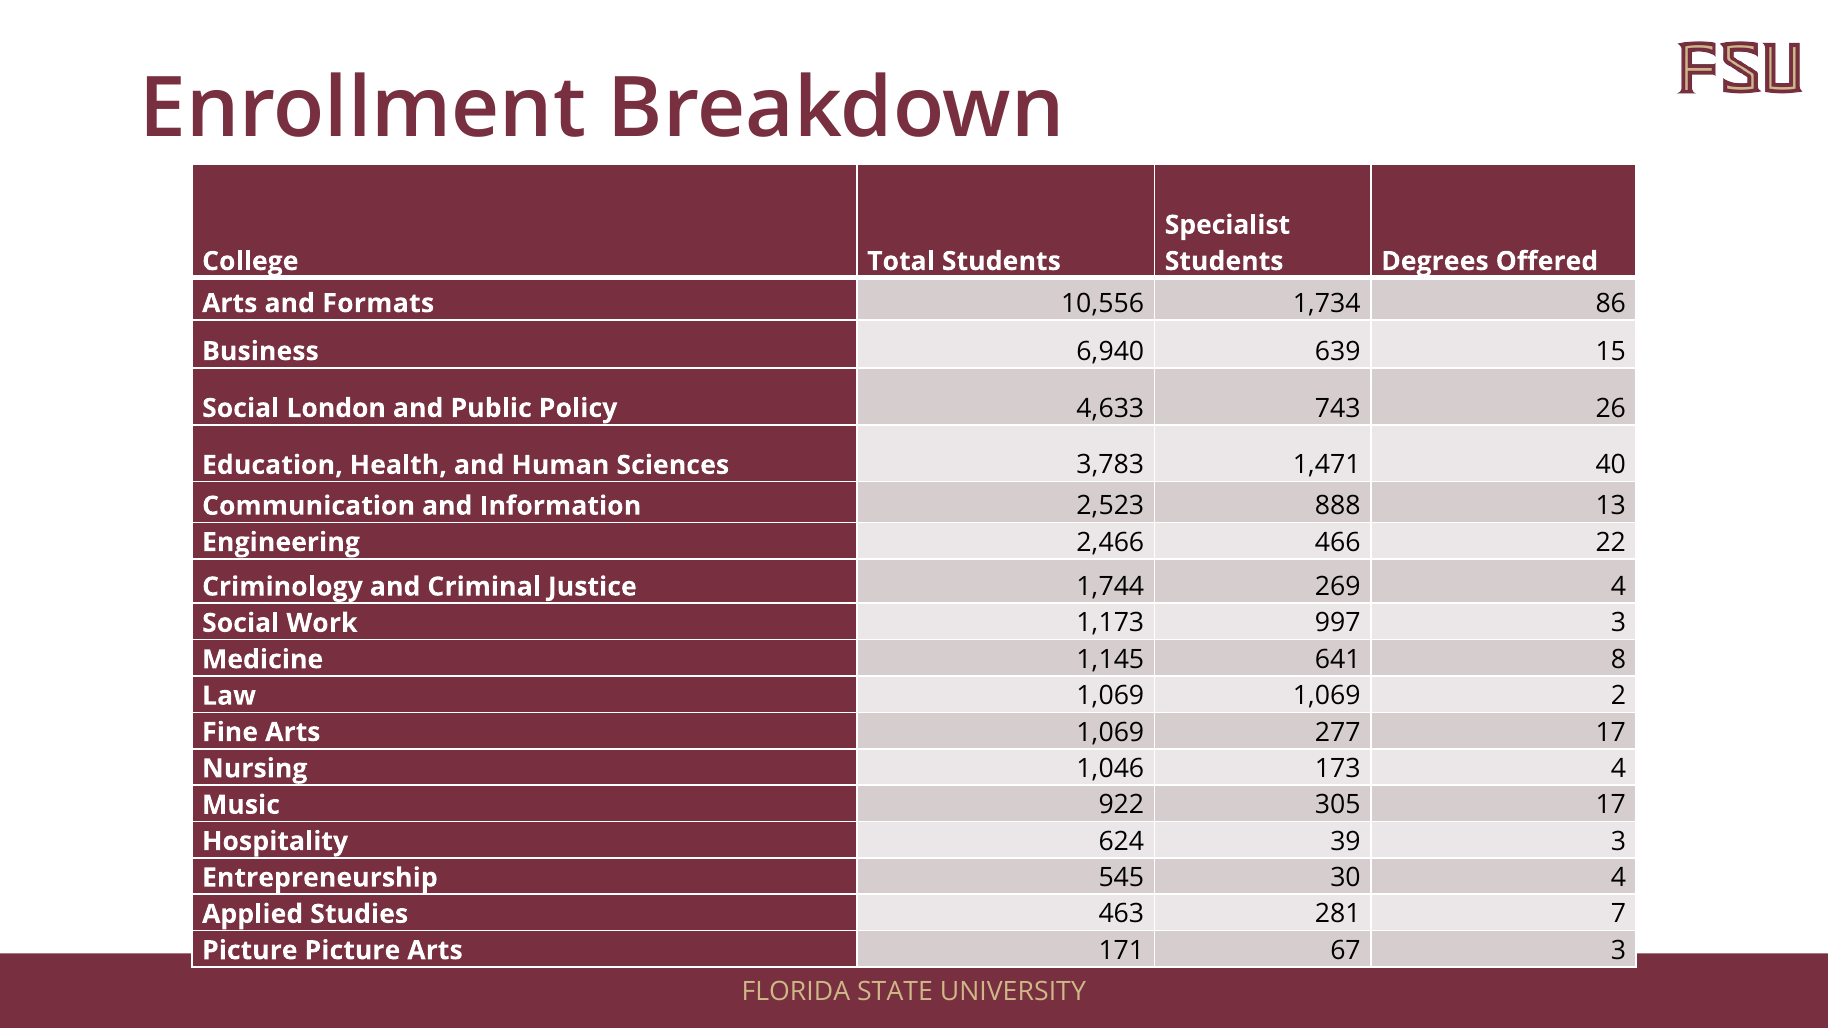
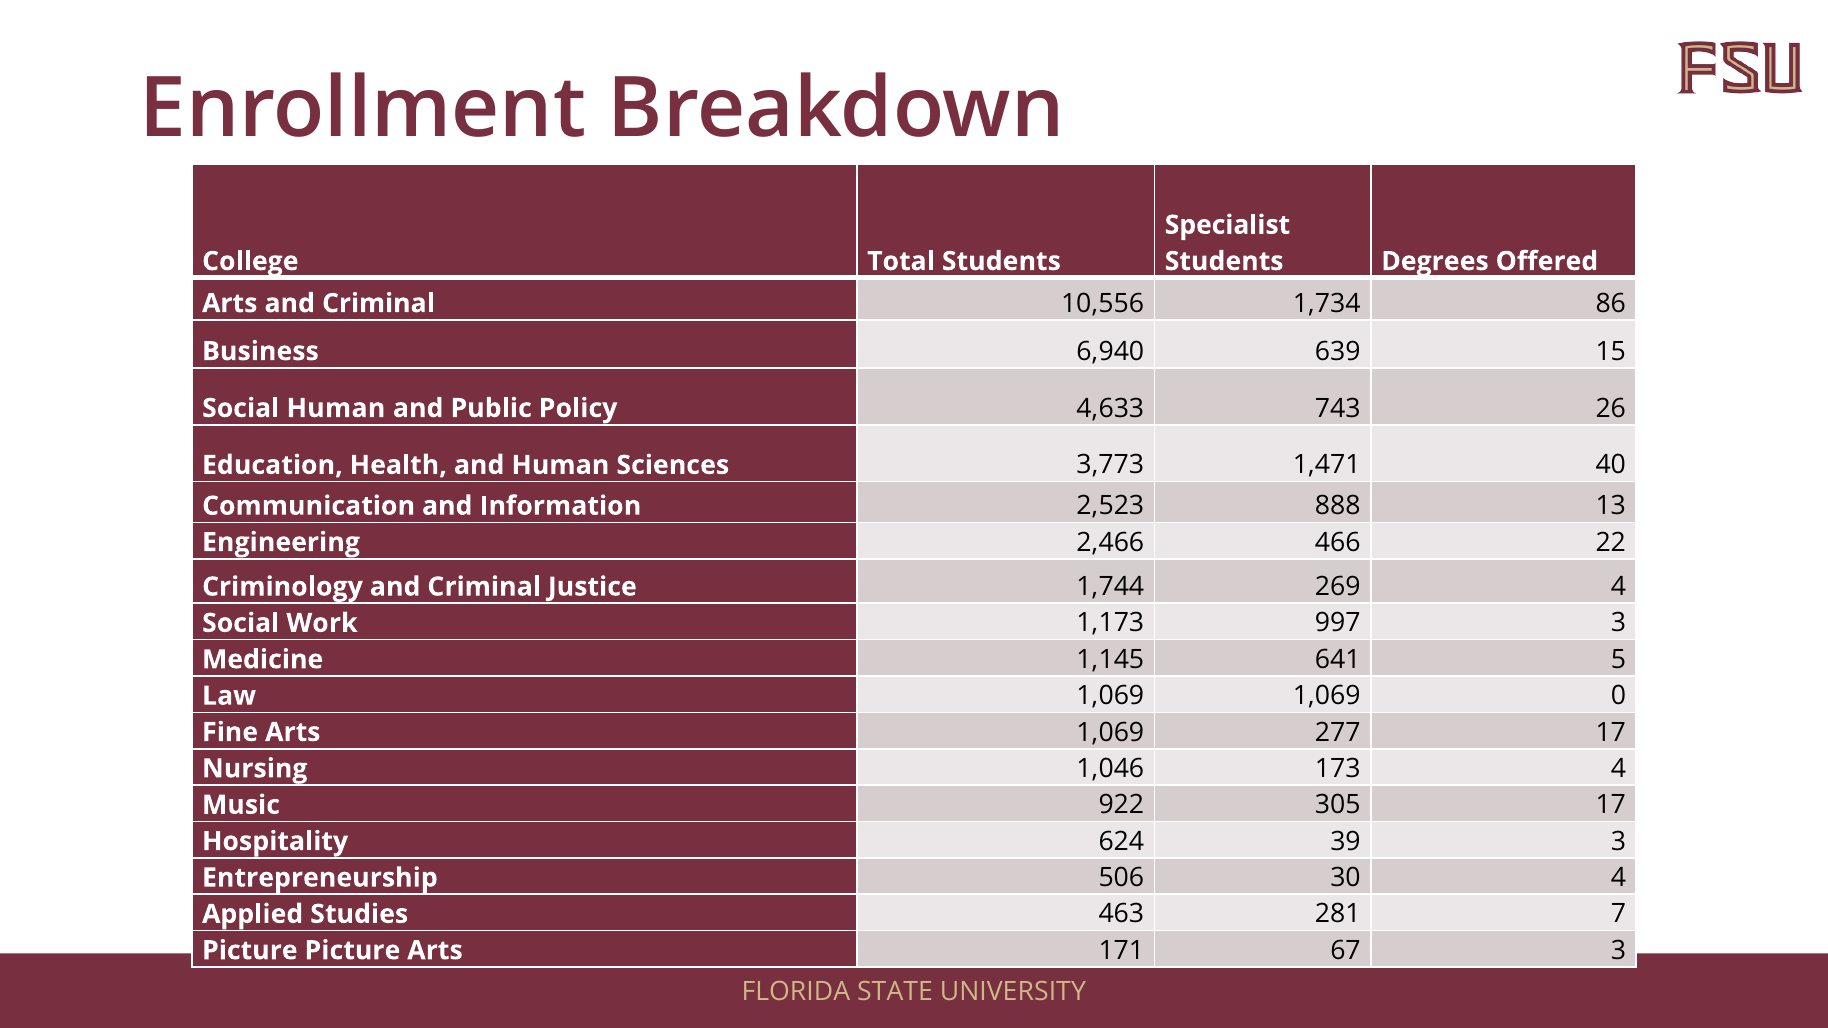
Arts and Formats: Formats -> Criminal (378, 303)
Social London: London -> Human (336, 408)
3,783: 3,783 -> 3,773 (1110, 465)
8: 8 -> 5 (1618, 660)
2: 2 -> 0 (1618, 696)
545: 545 -> 506 (1121, 878)
